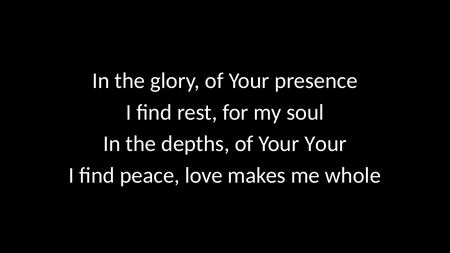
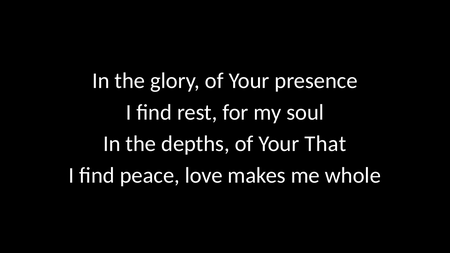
Your Your: Your -> That (325, 144)
